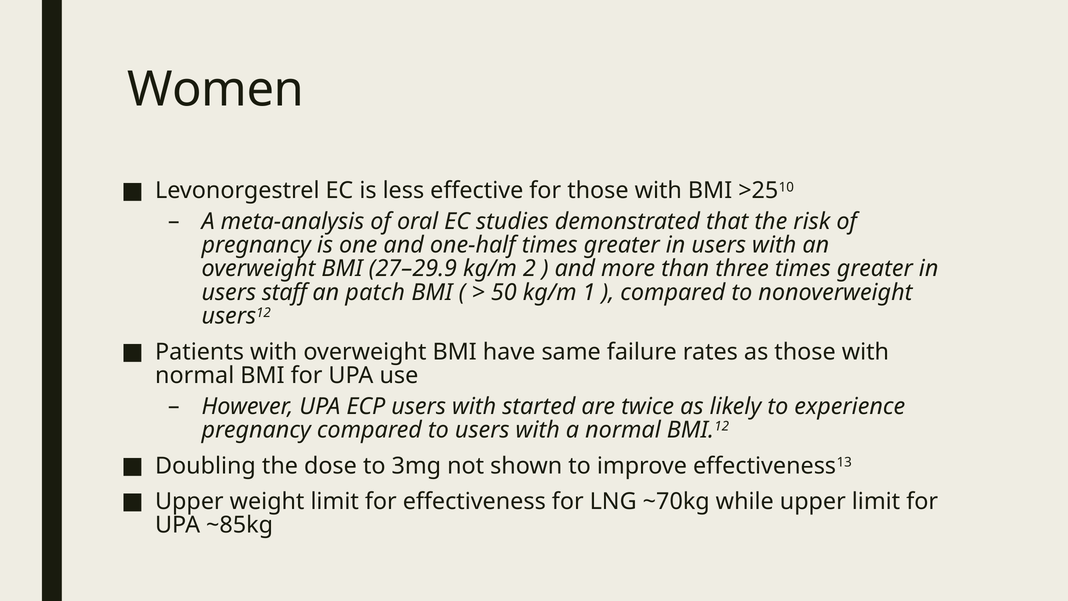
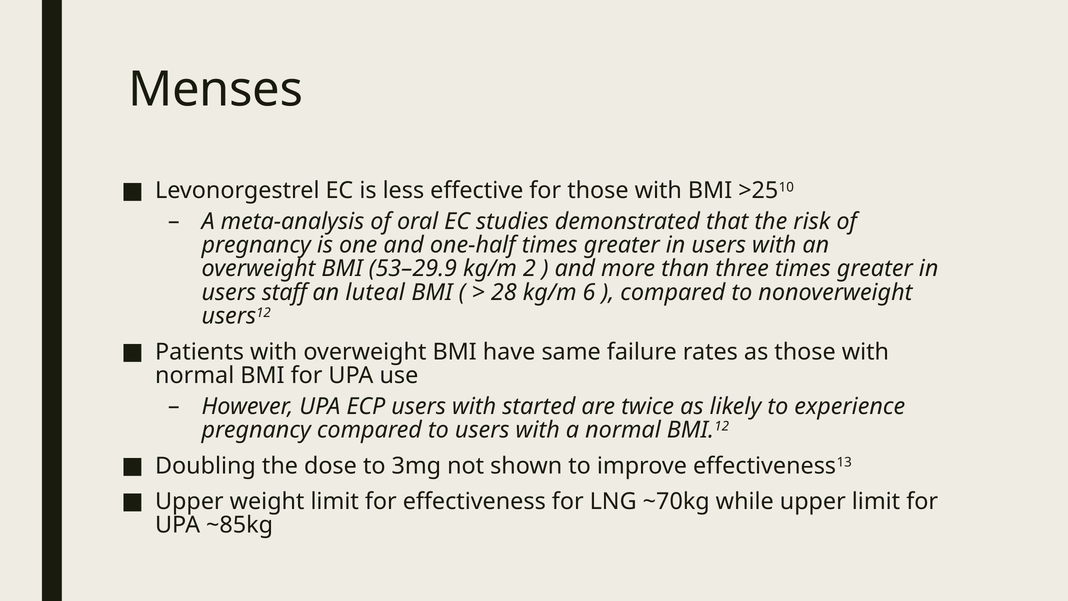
Women: Women -> Menses (216, 90)
27–29.9: 27–29.9 -> 53–29.9 (413, 269)
patch: patch -> luteal (375, 292)
50: 50 -> 28 (504, 292)
1: 1 -> 6 (589, 292)
